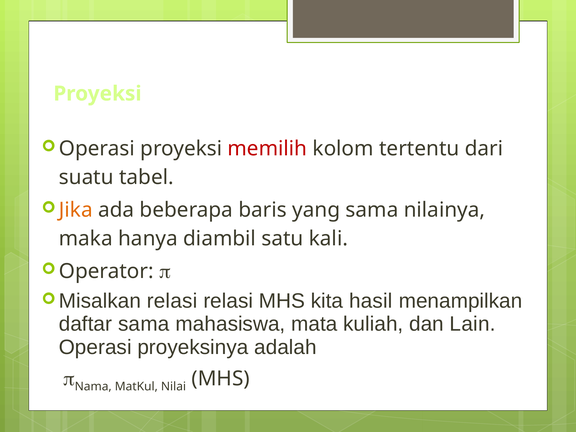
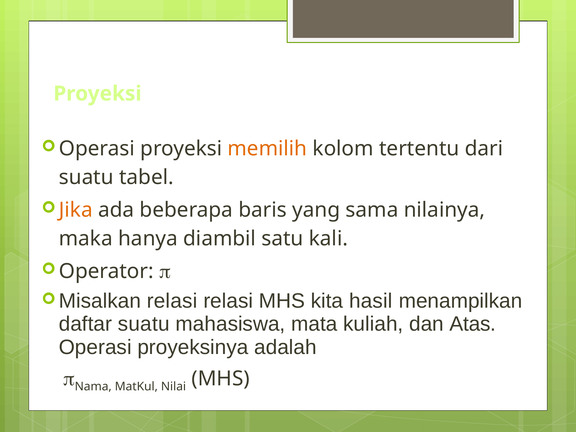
memilih colour: red -> orange (267, 149)
daftar sama: sama -> suatu (144, 324)
Lain: Lain -> Atas (473, 324)
